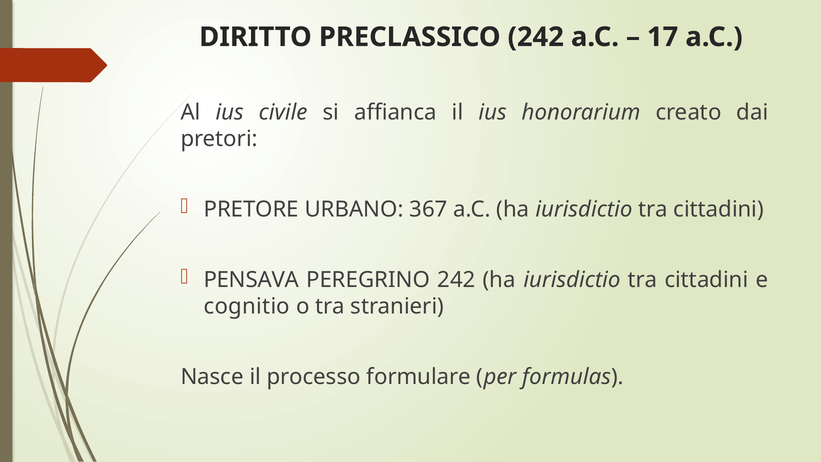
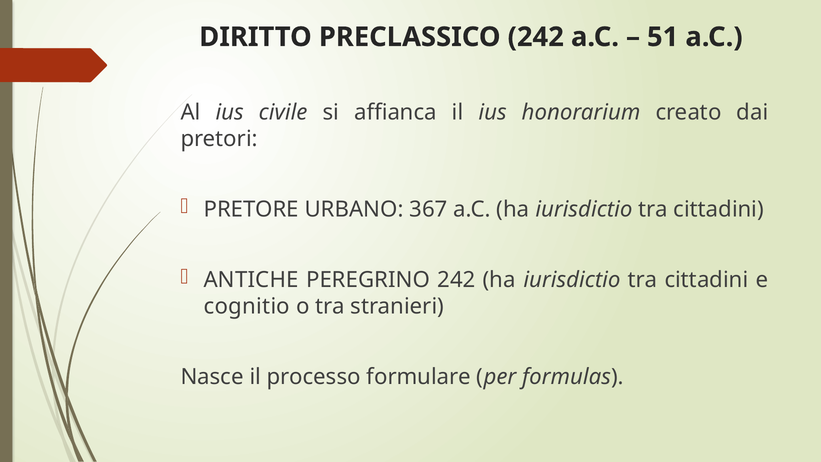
17: 17 -> 51 (663, 37)
PENSAVA: PENSAVA -> ANTICHE (251, 280)
